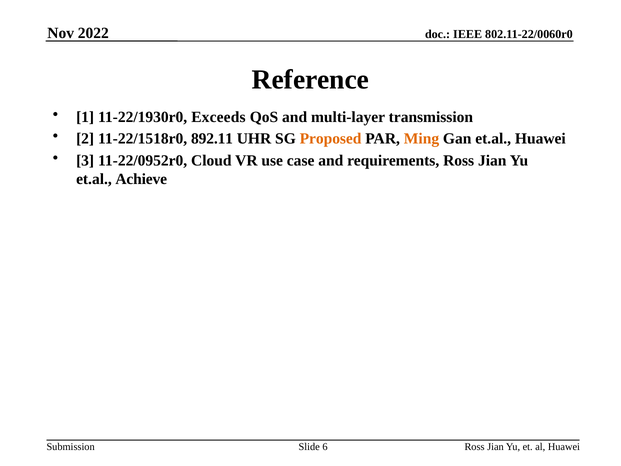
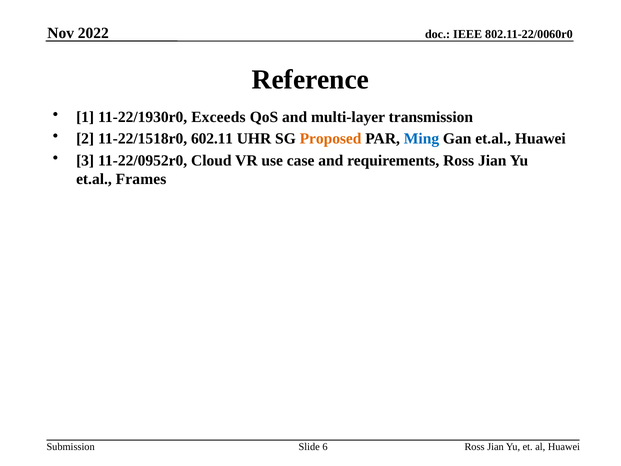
892.11: 892.11 -> 602.11 (212, 139)
Ming colour: orange -> blue (421, 139)
Achieve: Achieve -> Frames (141, 179)
